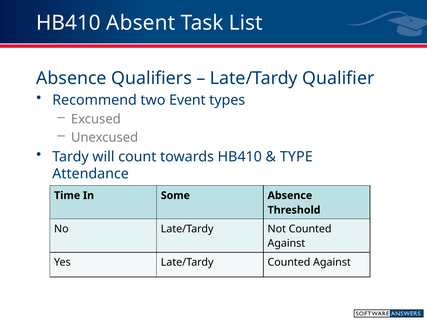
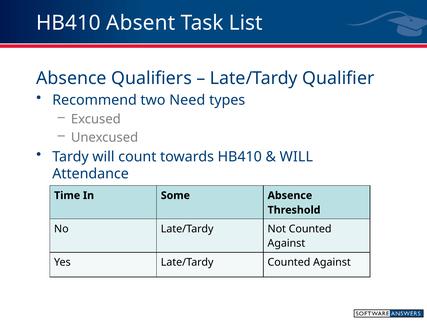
Event: Event -> Need (187, 100)
TYPE: TYPE -> WILL (296, 156)
